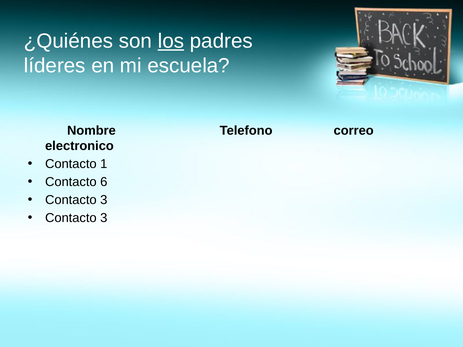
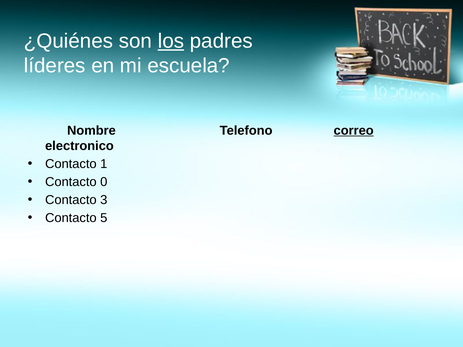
correo underline: none -> present (354, 131)
6: 6 -> 0 (104, 182)
3: 3 -> 5 (104, 218)
